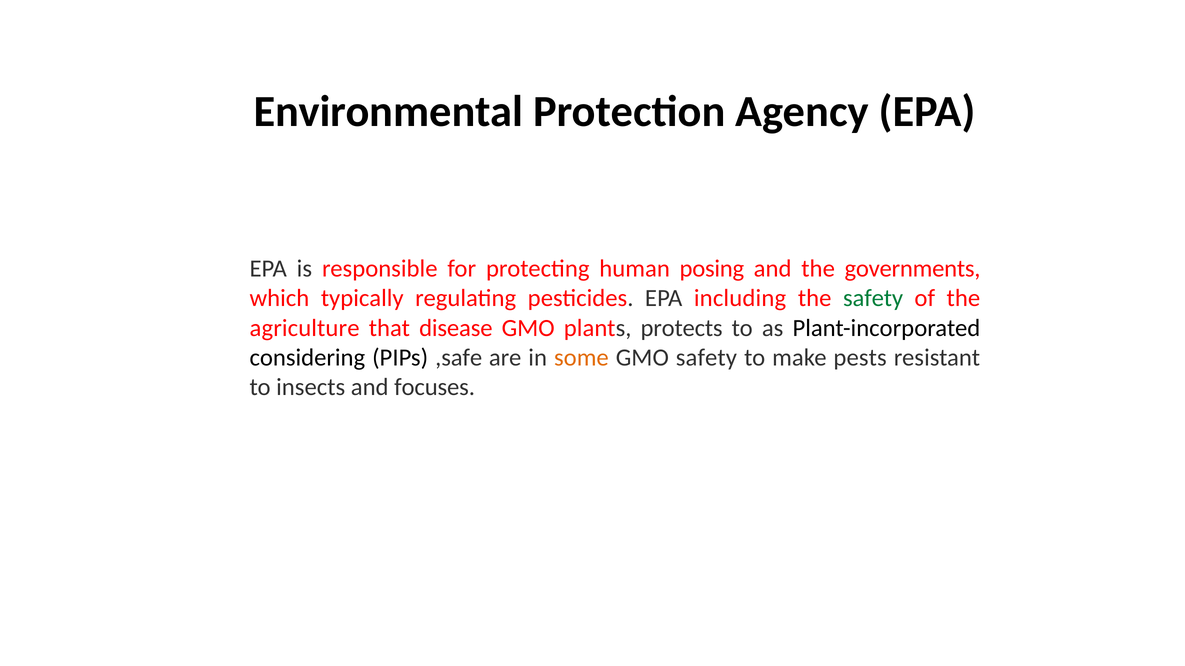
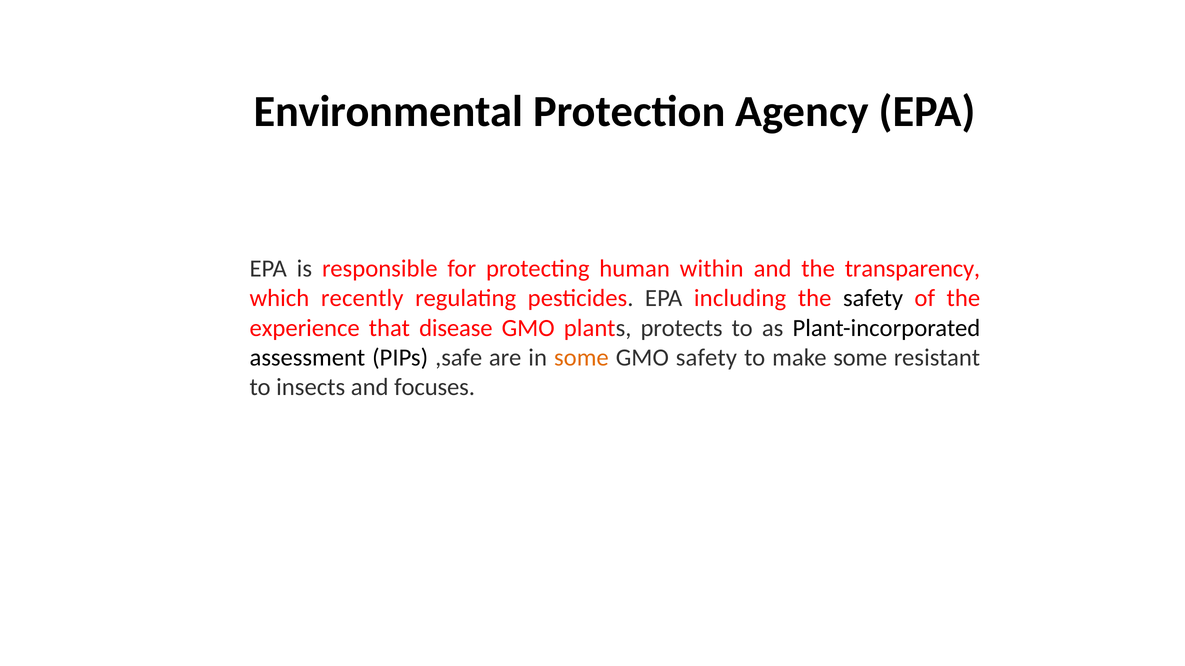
posing: posing -> within (712, 269)
governments: governments -> transparency (912, 269)
typically: typically -> recently (362, 299)
safety colour: green -> black (873, 299)
agriculture: agriculture -> experience (305, 328)
considering: considering -> assessment (307, 358)
make pests: pests -> some (860, 358)
